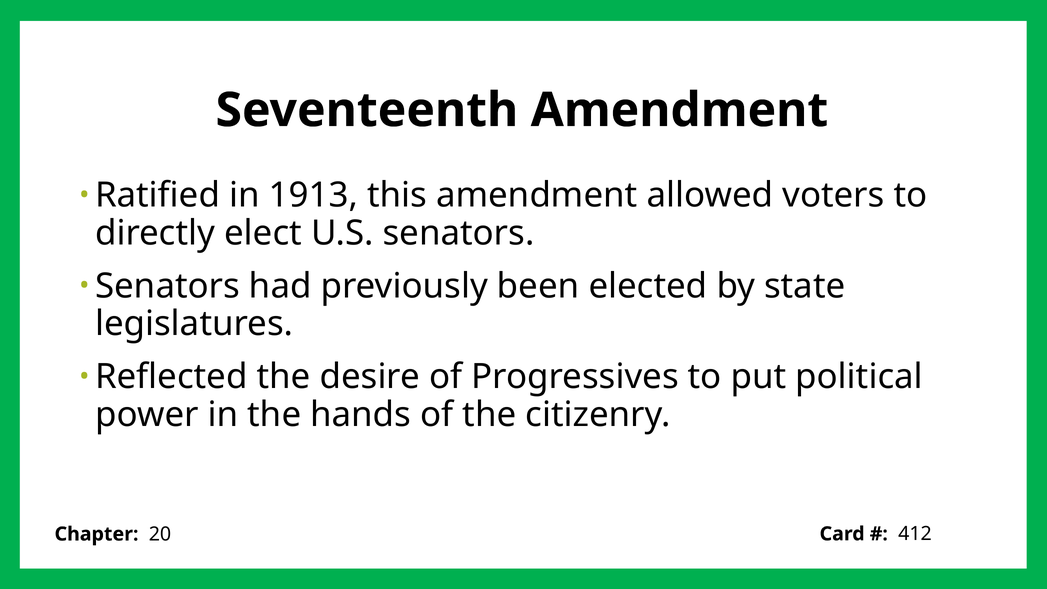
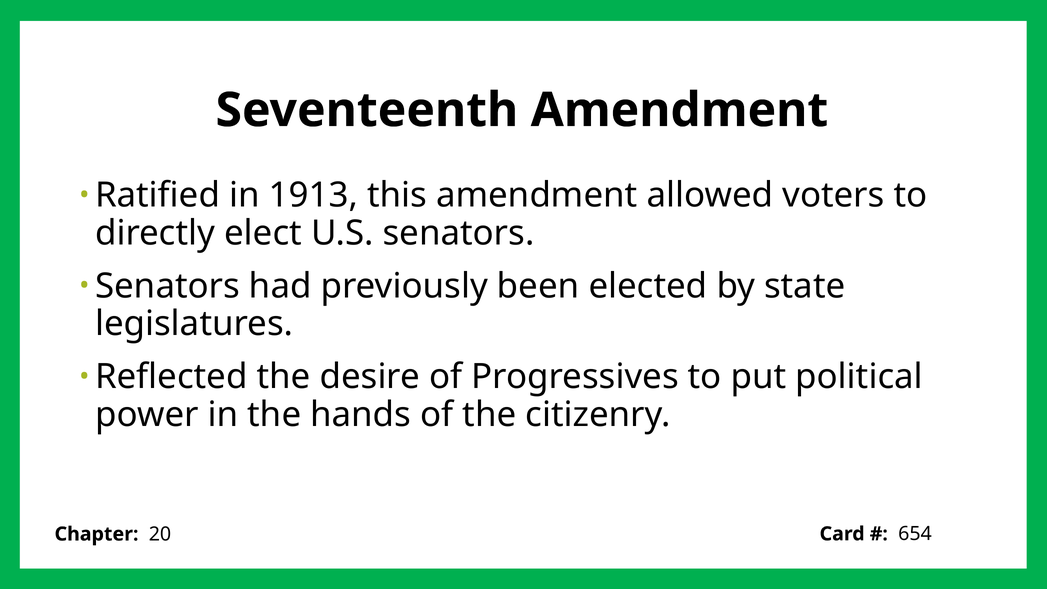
412: 412 -> 654 (915, 534)
